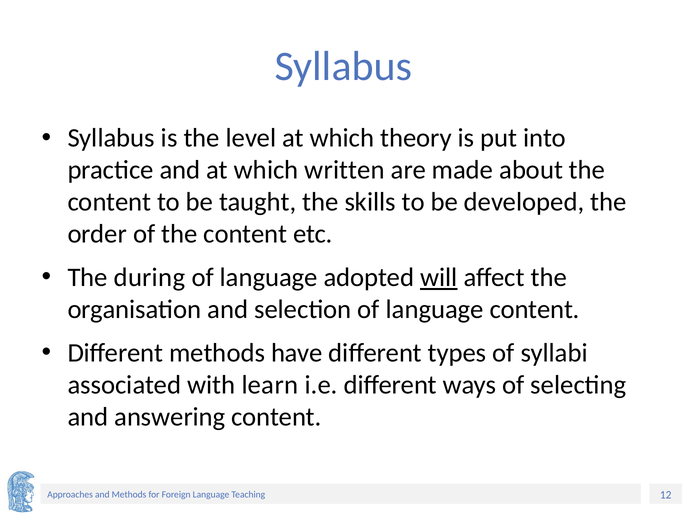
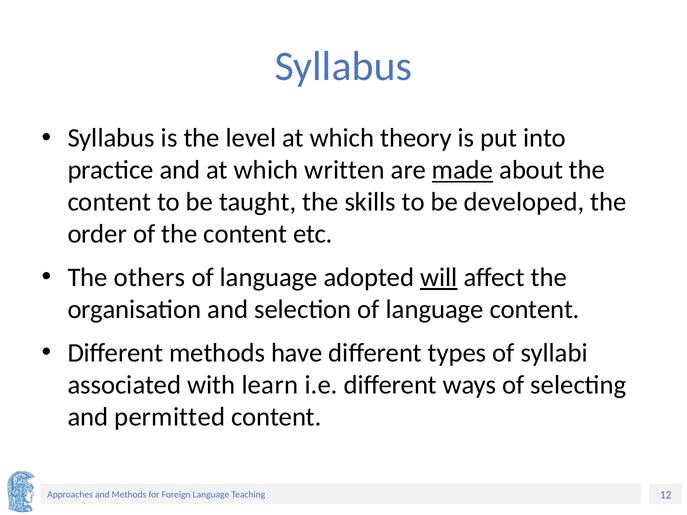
made underline: none -> present (463, 170)
during: during -> others (149, 278)
answering: answering -> permitted (170, 417)
